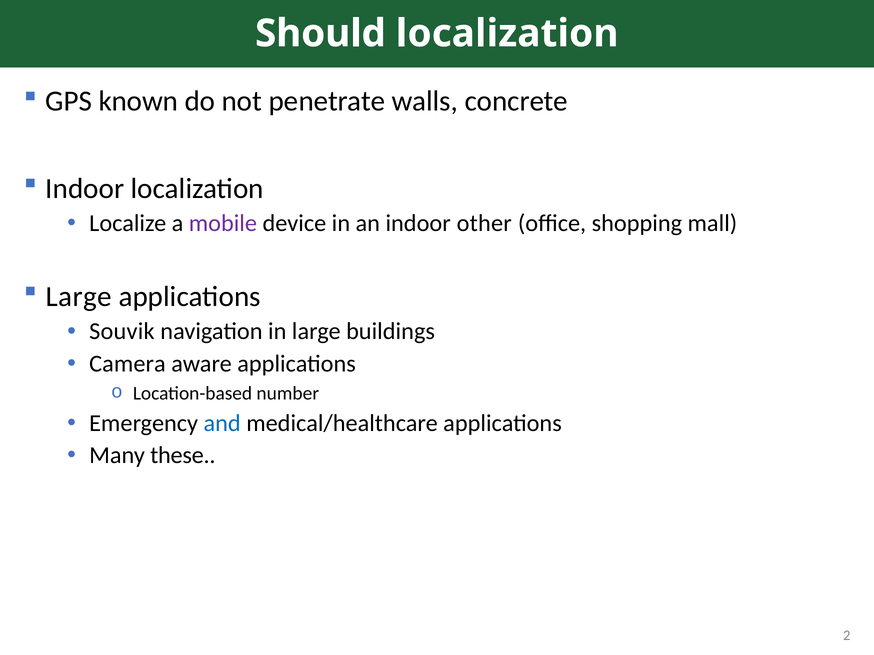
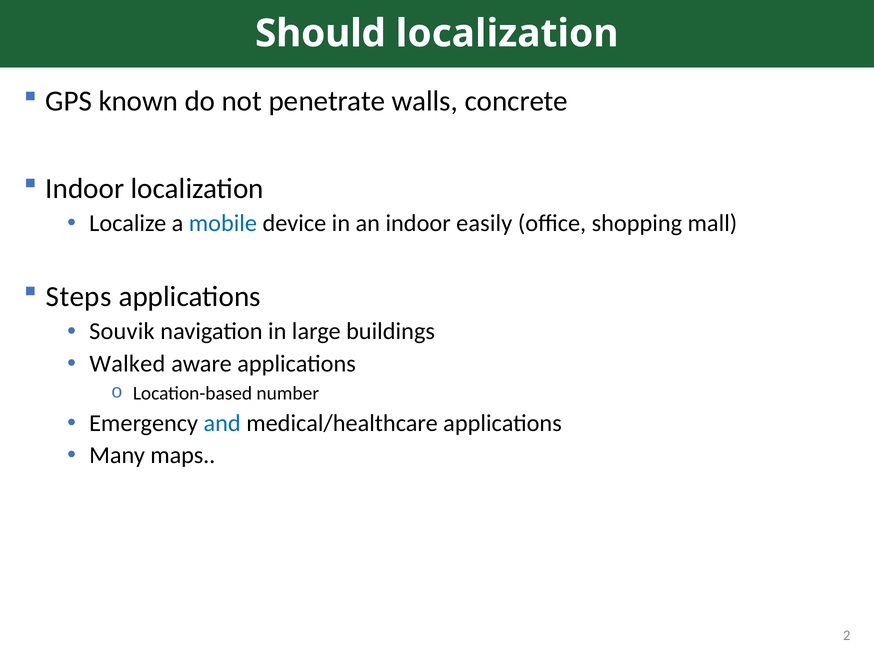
mobile colour: purple -> blue (223, 224)
other: other -> easily (484, 224)
Large: Large -> Steps (79, 297)
Camera: Camera -> Walked (127, 364)
these: these -> maps (183, 456)
